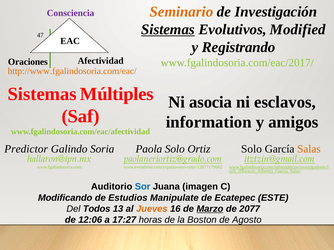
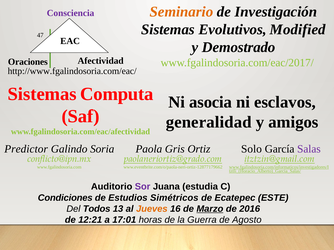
Sistemas underline: present -> none (168, 30)
Registrando: Registrando -> Demostrado (239, 47)
http://www.fgalindosoria.com/eac/ colour: orange -> black (72, 71)
Múltiples: Múltiples -> Computa (117, 94)
information: information -> generalidad (209, 122)
Paola Solo: Solo -> Gris (175, 149)
Salas colour: orange -> purple (309, 149)
hallaron@ipn.mx: hallaron@ipn.mx -> conflicto@ipn.mx (59, 159)
Sor colour: blue -> purple (143, 187)
imagen: imagen -> estudia (200, 187)
Modificando: Modificando -> Condiciones (65, 198)
Manipulate: Manipulate -> Simétricos (174, 198)
2077: 2077 -> 2016 (250, 209)
12:06: 12:06 -> 12:21 (90, 220)
17:27: 17:27 -> 17:01 (124, 220)
Boston: Boston -> Guerra (202, 220)
